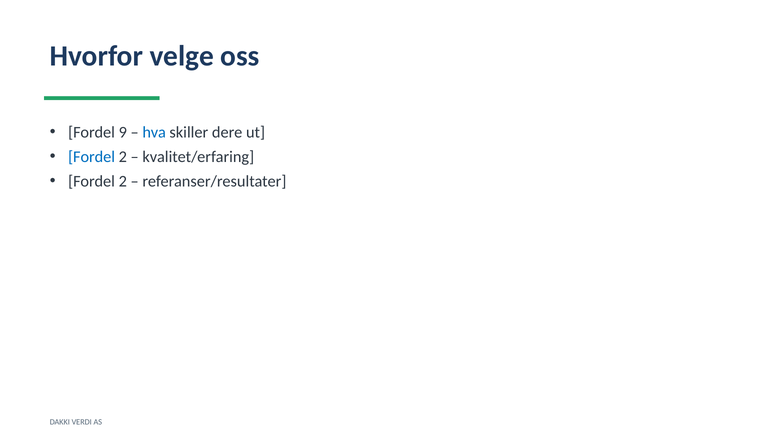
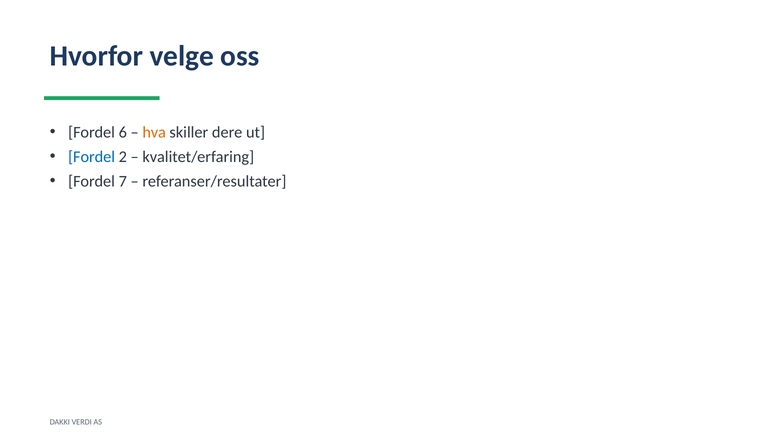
9: 9 -> 6 (123, 133)
hva colour: blue -> orange (154, 133)
2: 2 -> 7 (123, 182)
